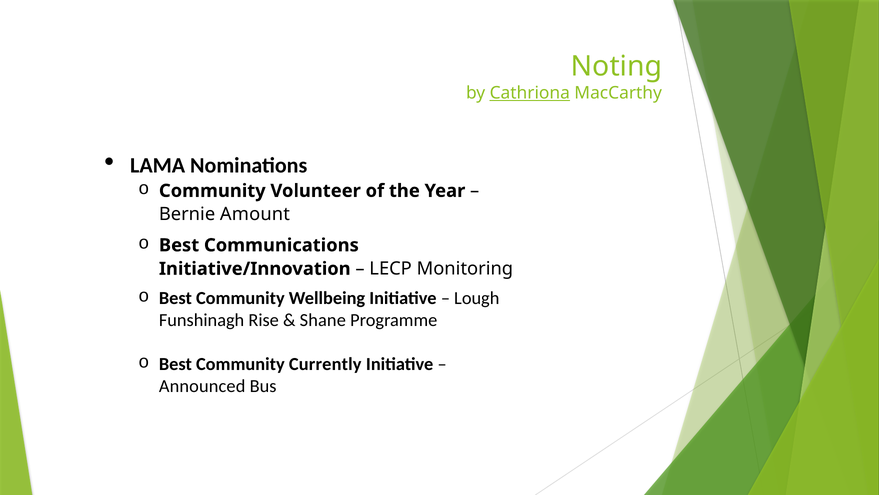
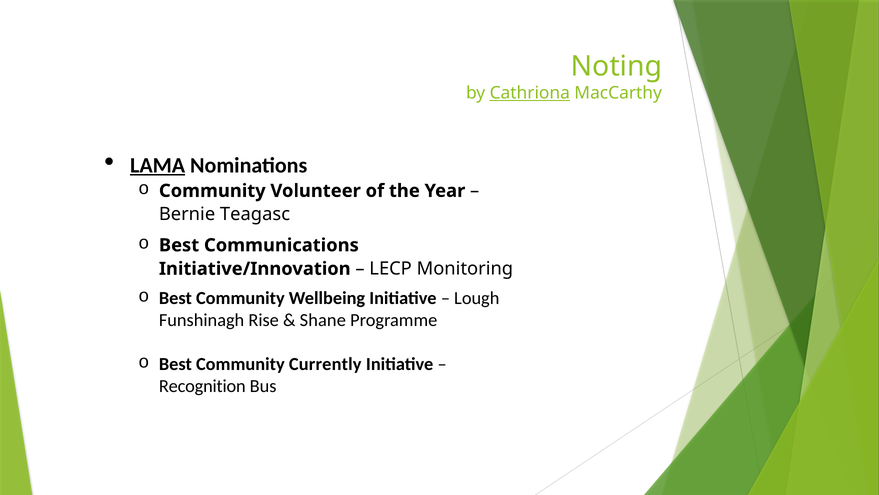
LAMA underline: none -> present (158, 165)
Amount: Amount -> Teagasc (255, 214)
Announced: Announced -> Recognition (202, 386)
